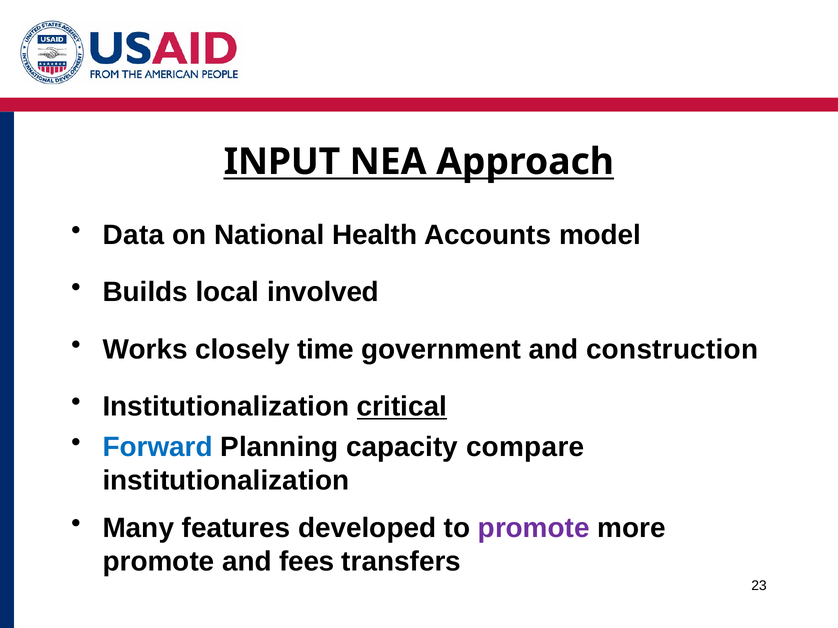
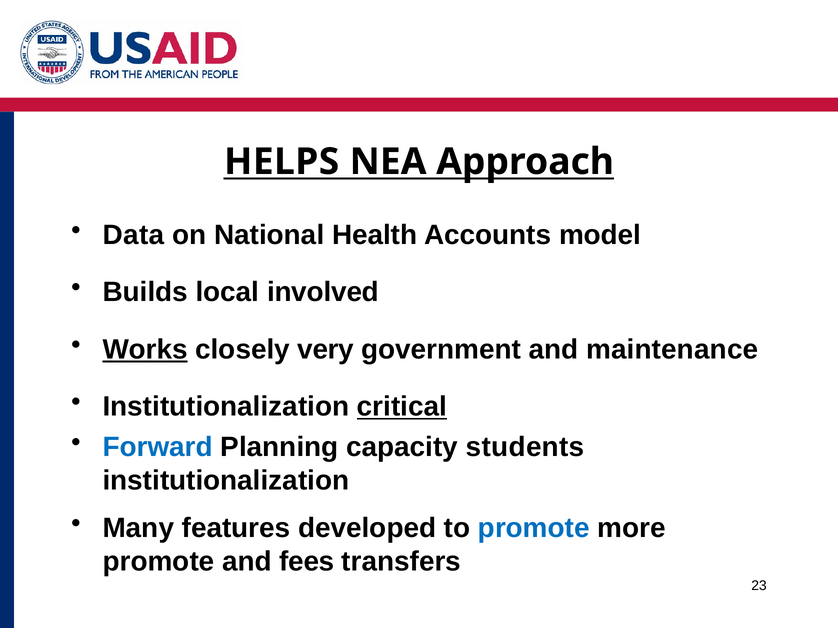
INPUT: INPUT -> HELPS (282, 162)
Works underline: none -> present (145, 350)
time: time -> very (326, 350)
construction: construction -> maintenance (672, 350)
compare: compare -> students (525, 448)
promote colour: purple -> blue (534, 529)
